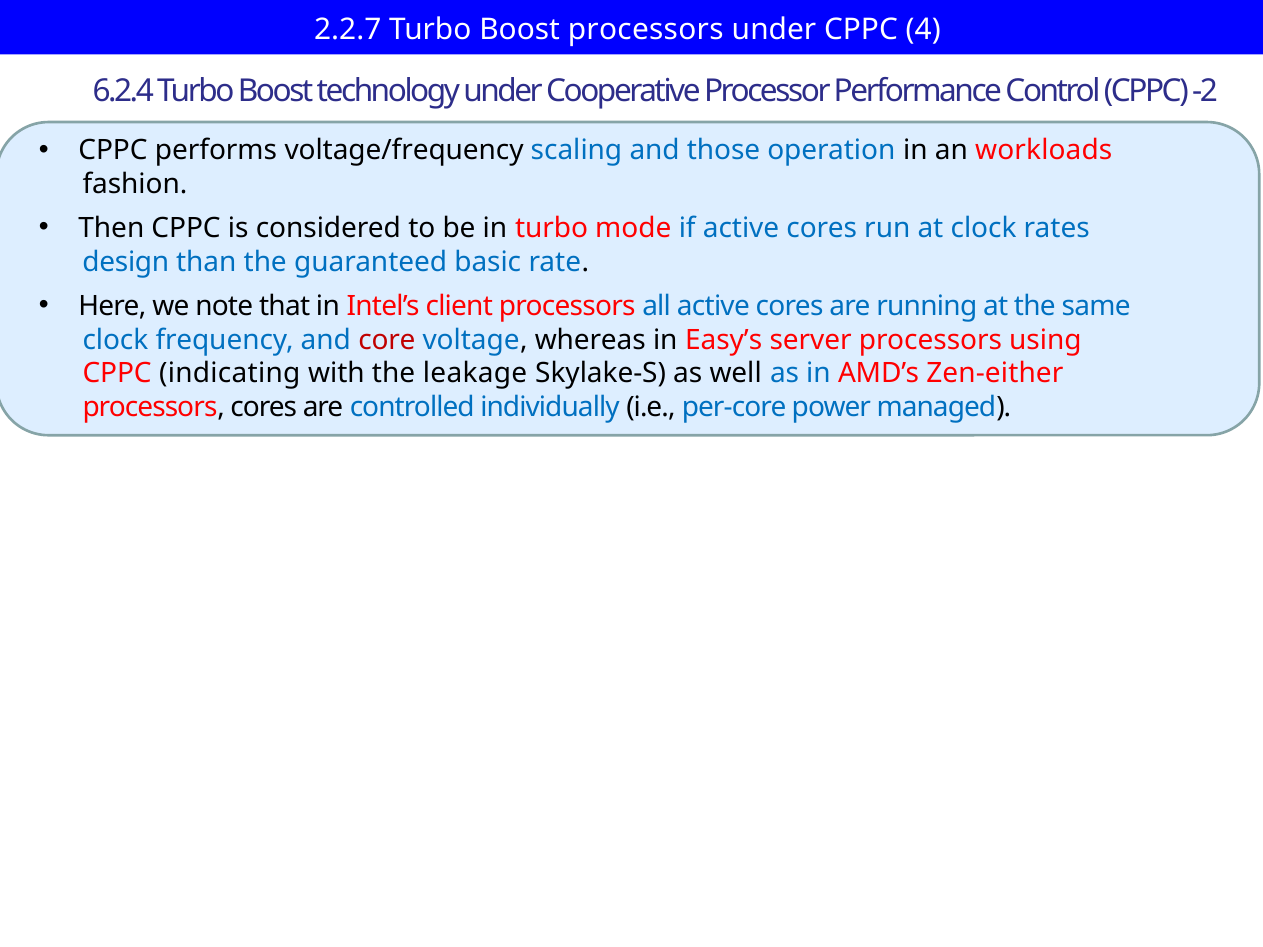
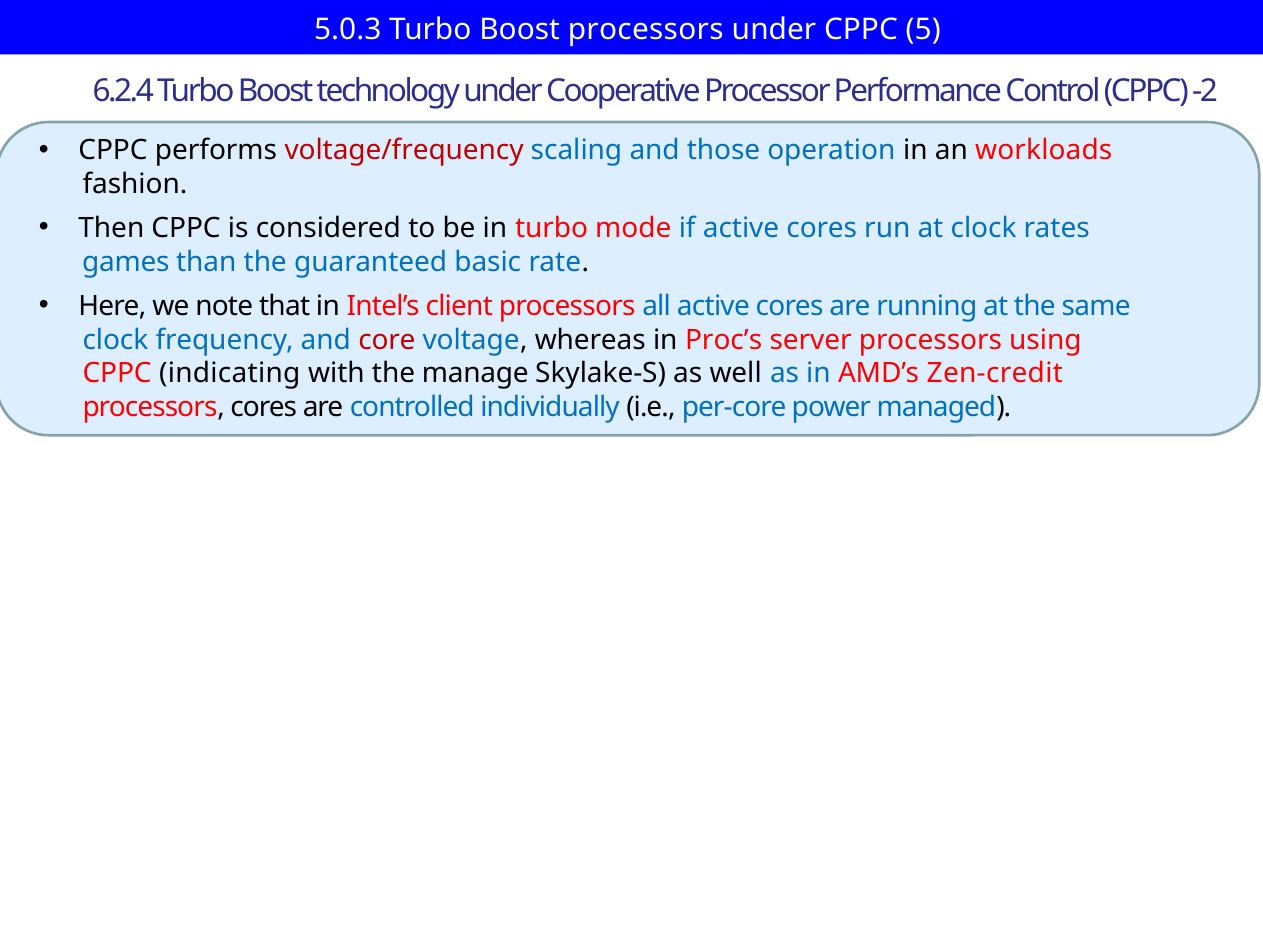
2.2.7: 2.2.7 -> 5.0.3 (348, 29)
4: 4 -> 5 (923, 29)
voltage/frequency colour: black -> red (404, 150)
design: design -> games (126, 262)
Easy’s: Easy’s -> Proc’s (724, 340)
leakage: leakage -> manage (475, 374)
Zen-either: Zen-either -> Zen-credit (995, 374)
